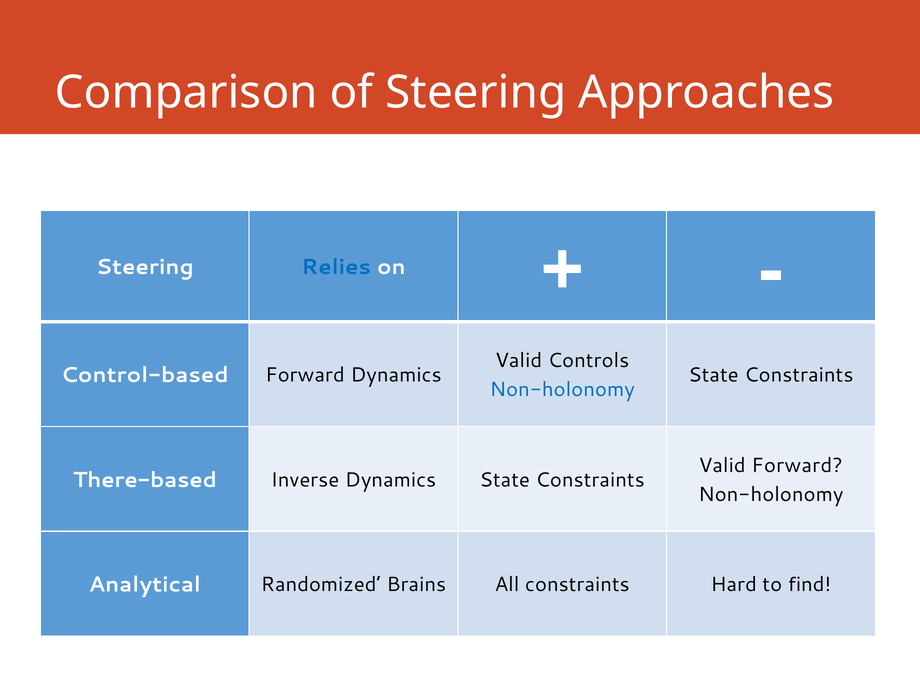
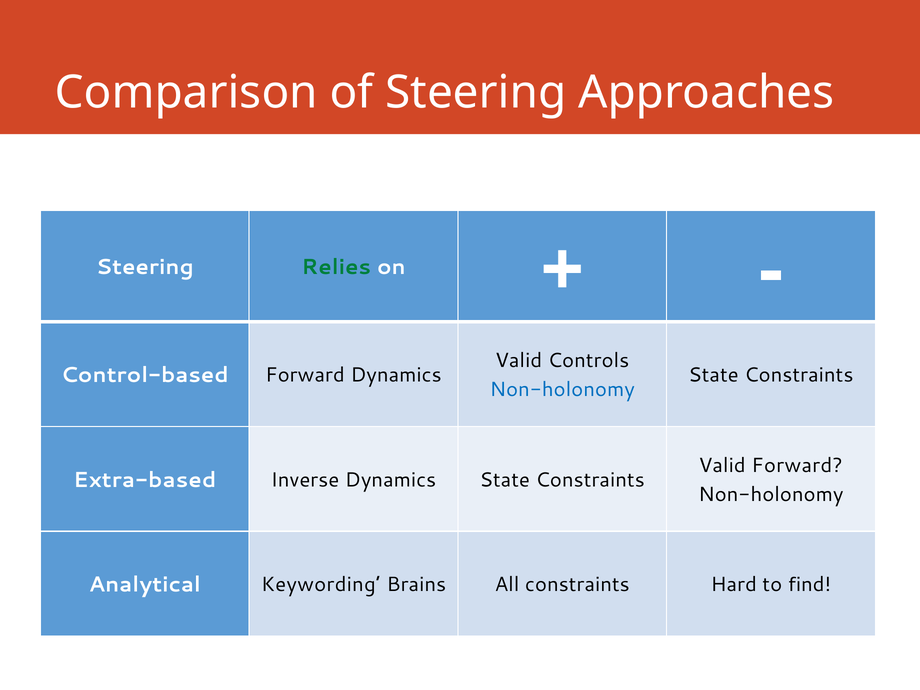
Relies colour: blue -> green (336, 267)
There-based: There-based -> Extra-based (145, 480)
Randomized: Randomized -> Keywording (321, 585)
